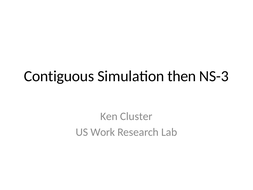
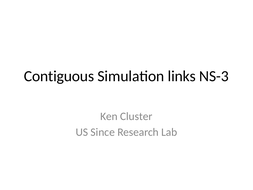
then: then -> links (182, 76)
Work: Work -> Since (103, 132)
